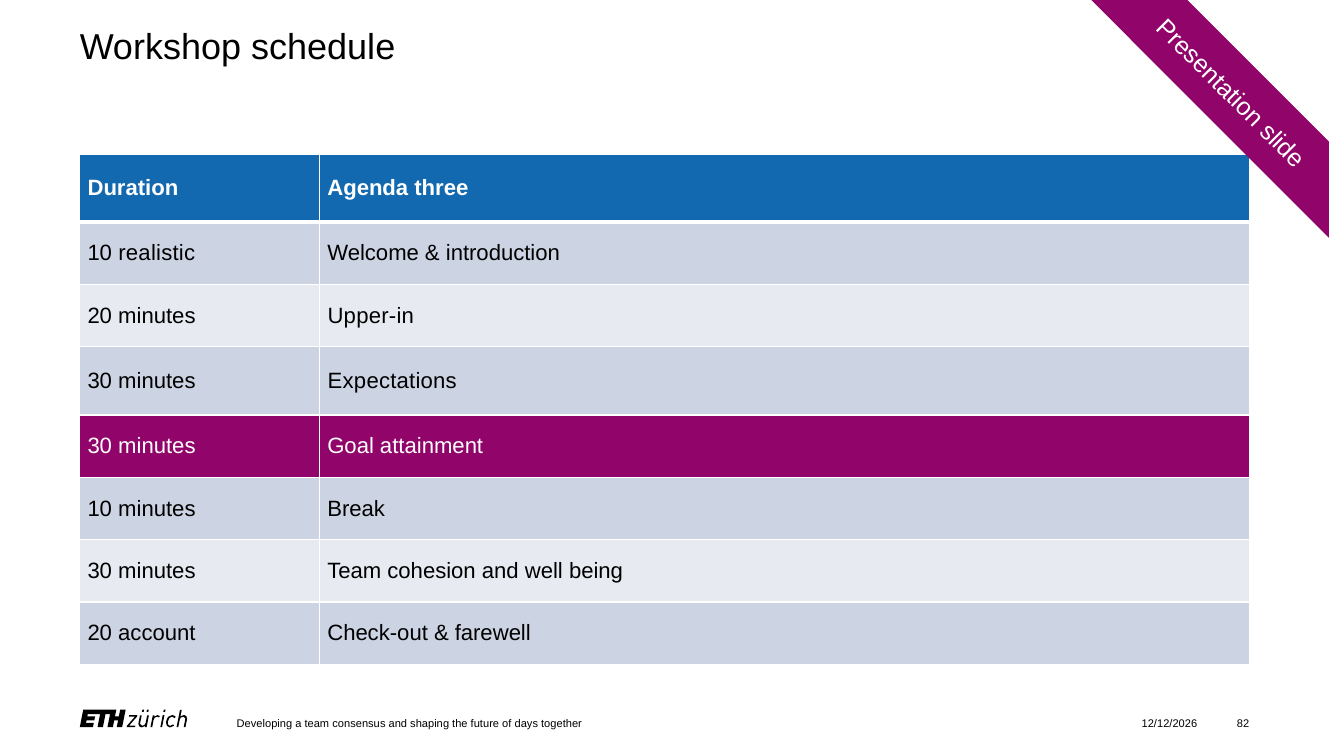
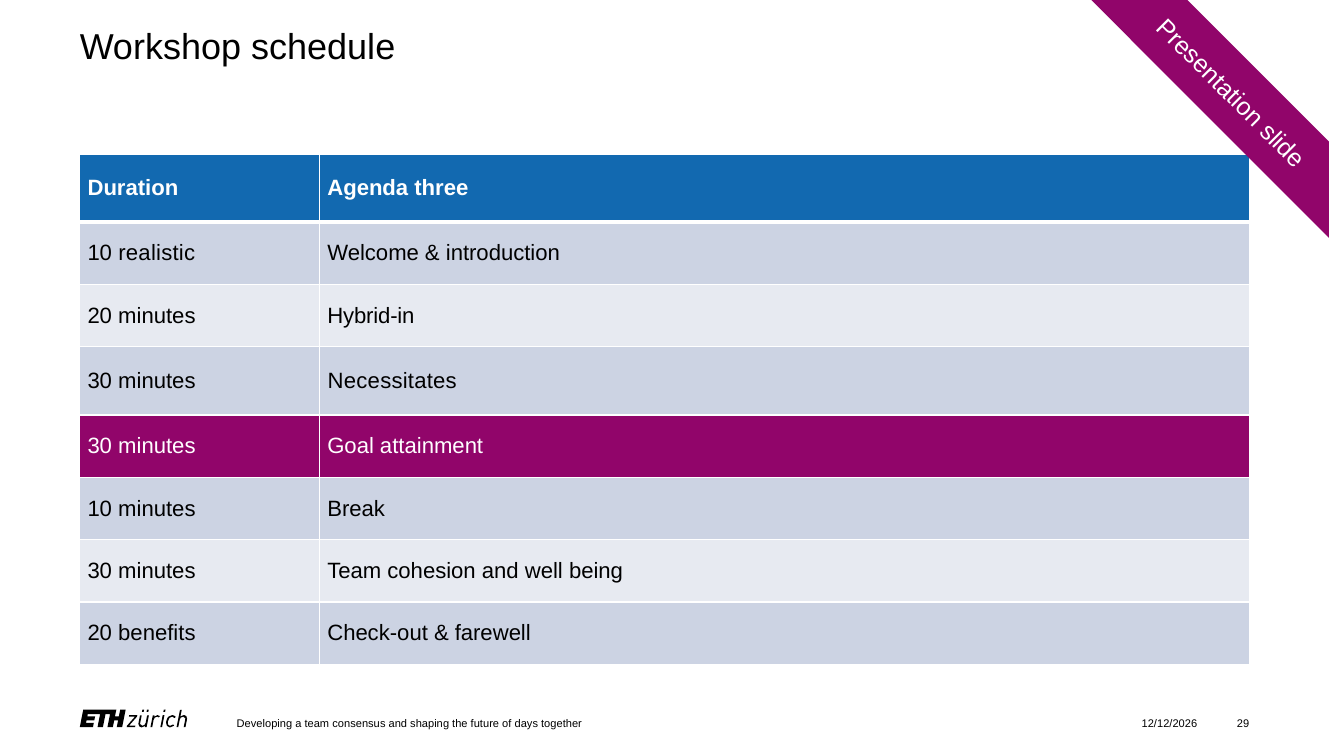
Upper-in: Upper-in -> Hybrid-in (371, 316)
Expectations: Expectations -> Necessitates (392, 381)
account: account -> benefits (157, 633)
82: 82 -> 29 (1243, 723)
